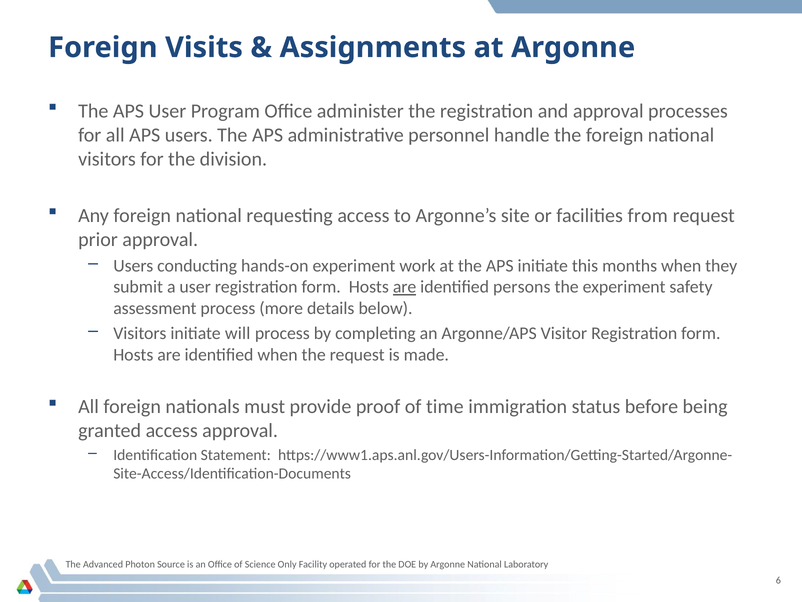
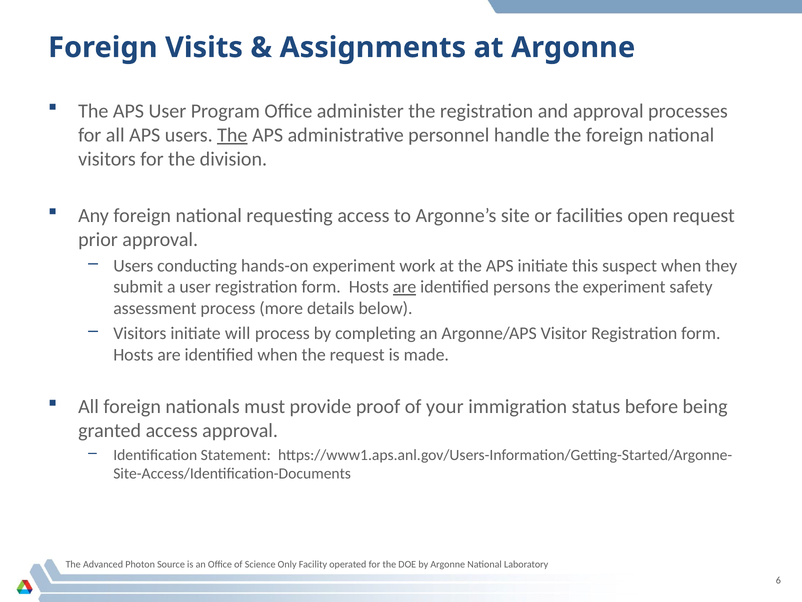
The underline: none -> present (232, 135)
from: from -> open (648, 215)
months: months -> suspect (630, 265)
time: time -> your (445, 406)
